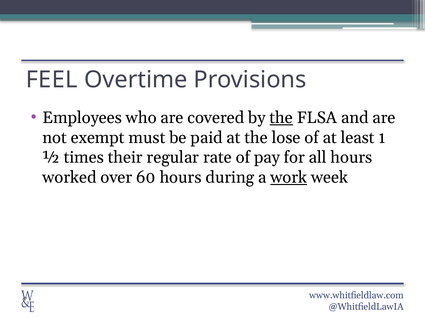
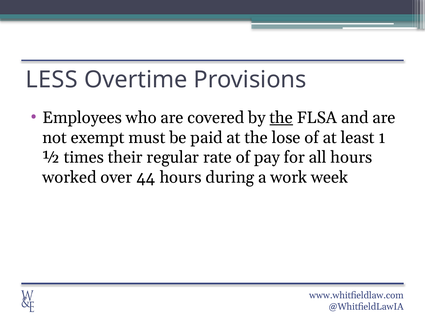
FEEL: FEEL -> LESS (52, 80)
60: 60 -> 44 (146, 177)
work underline: present -> none (289, 177)
